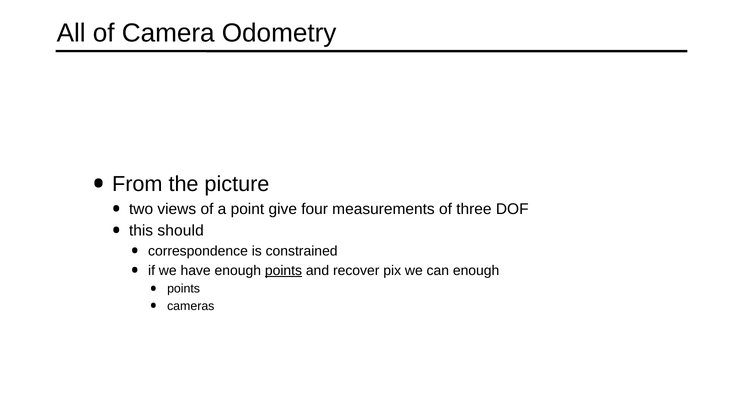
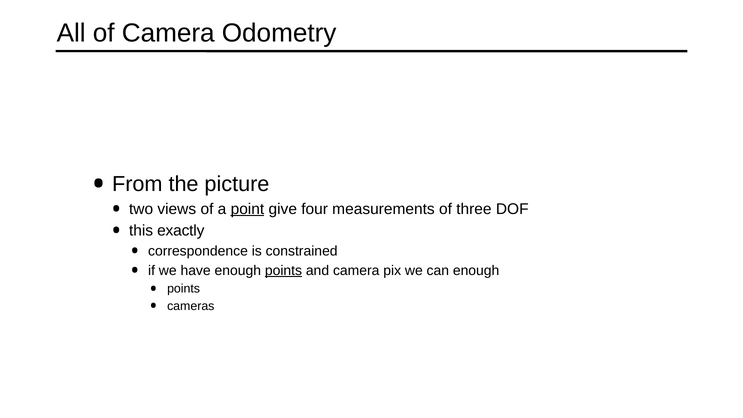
point underline: none -> present (247, 209)
should: should -> exactly (181, 231)
and recover: recover -> camera (356, 271)
